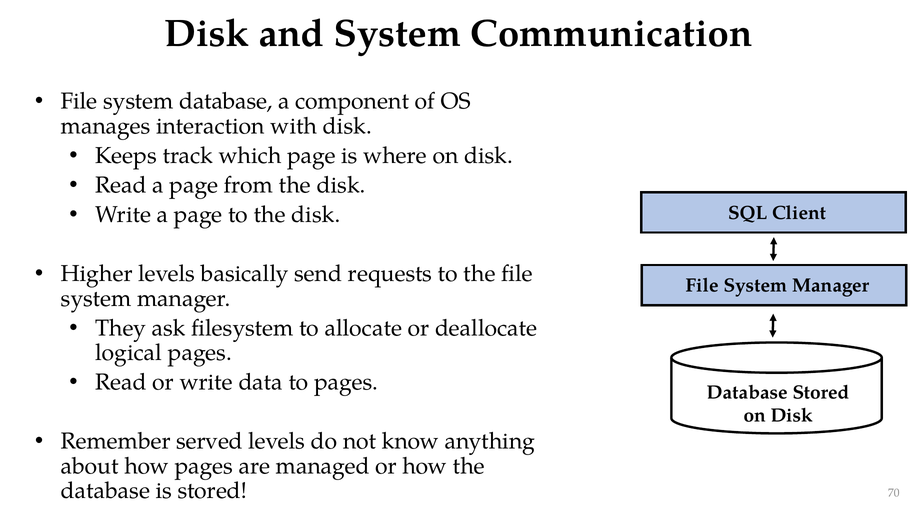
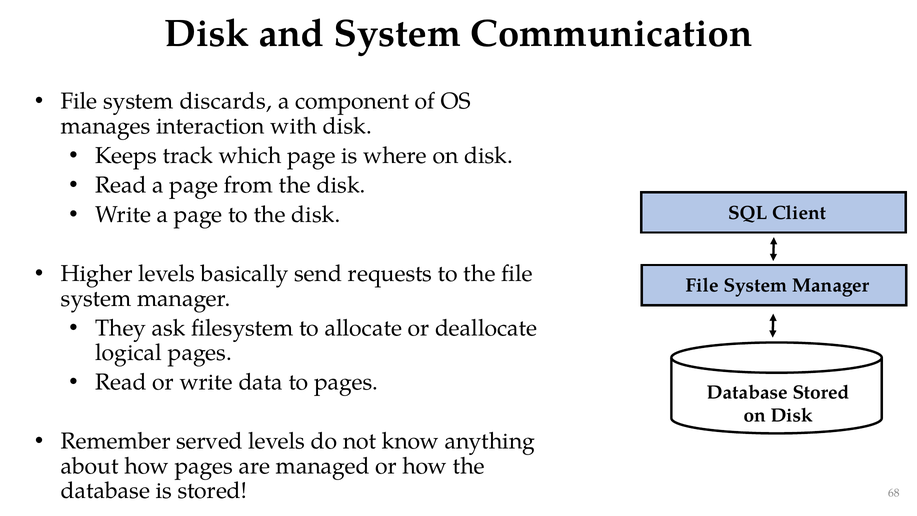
system database: database -> discards (226, 101)
70: 70 -> 68 (894, 493)
